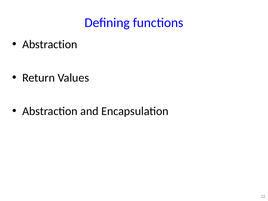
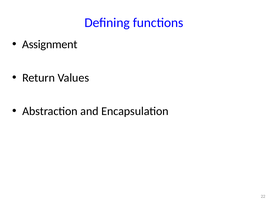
Abstraction: Abstraction -> Assignment (50, 44)
